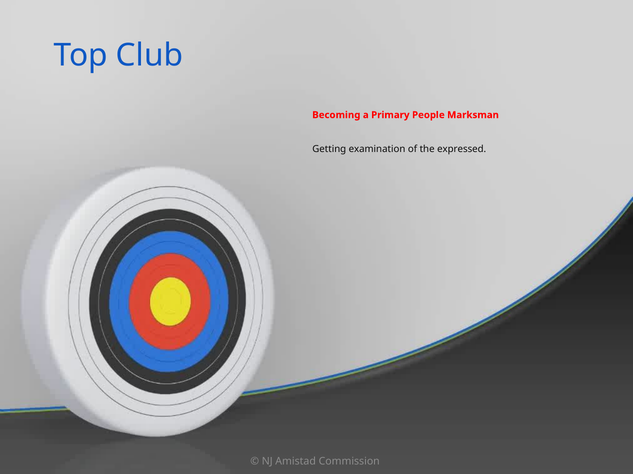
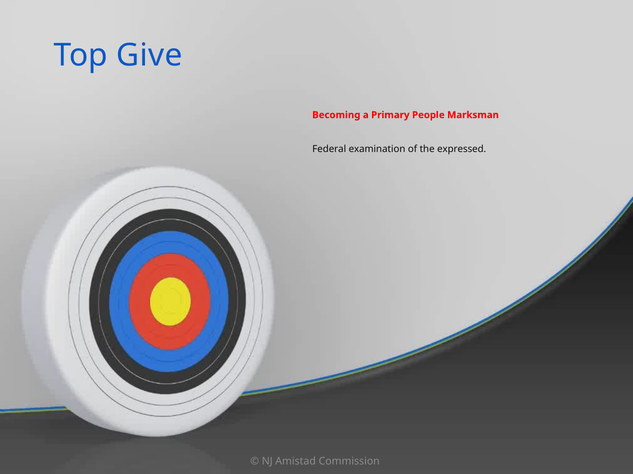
Club: Club -> Give (149, 55)
Getting: Getting -> Federal (329, 149)
